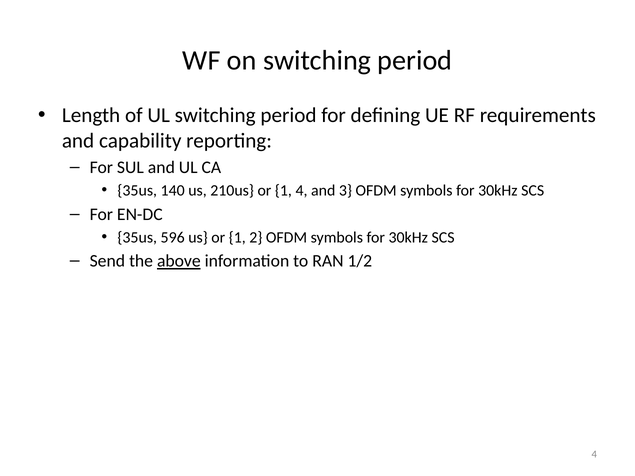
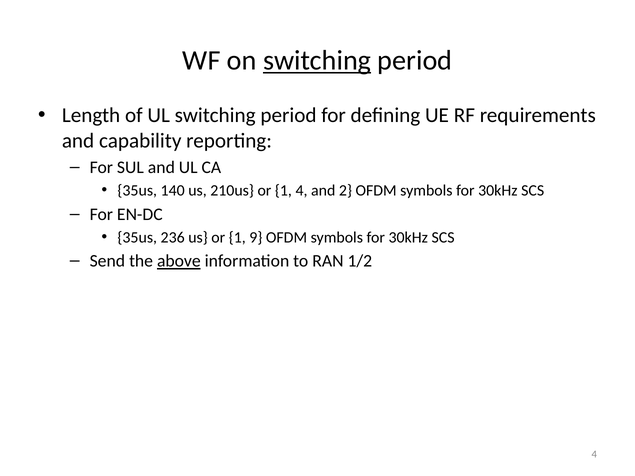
switching underline: none -> present (317, 61)
3: 3 -> 2 (345, 191)
596: 596 -> 236 (173, 238)
2: 2 -> 9 (256, 238)
